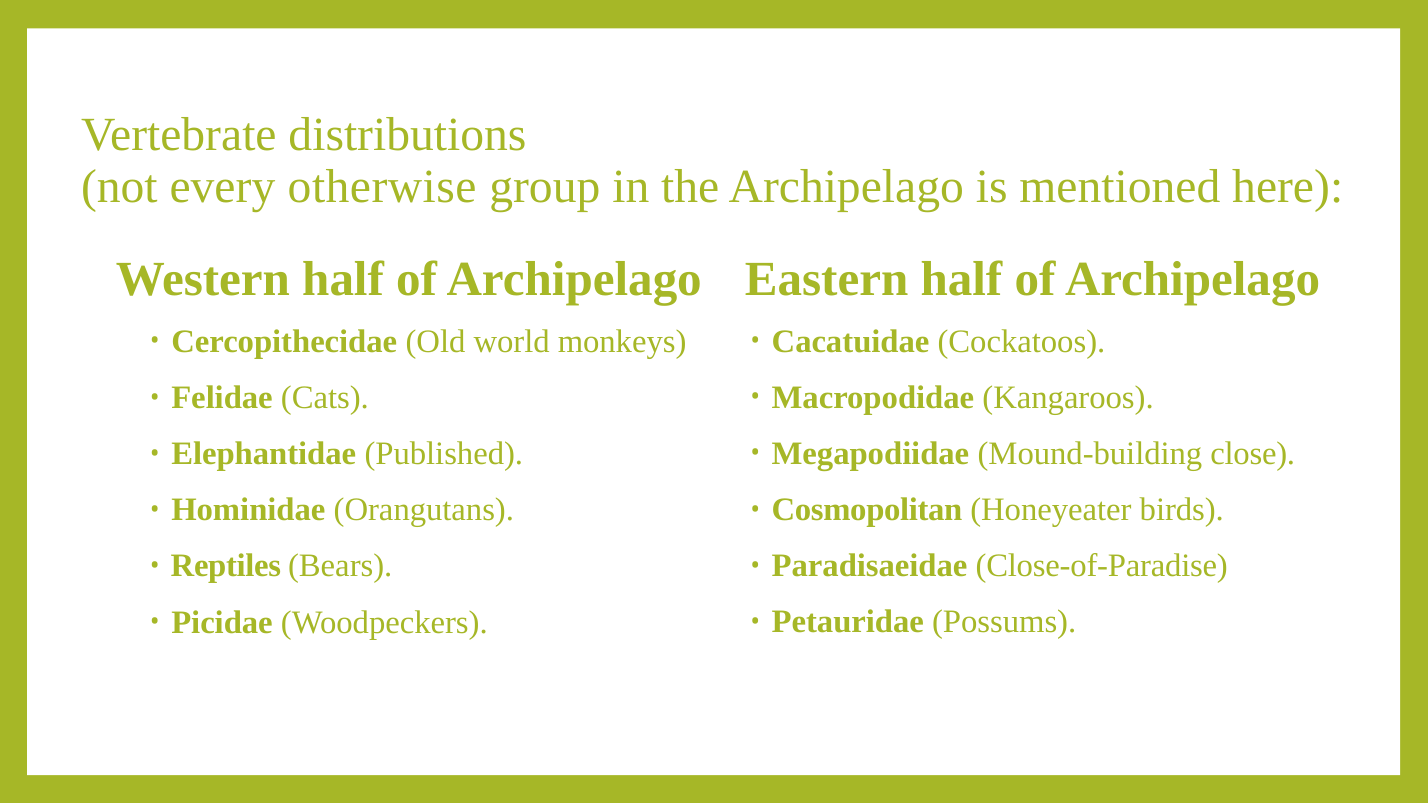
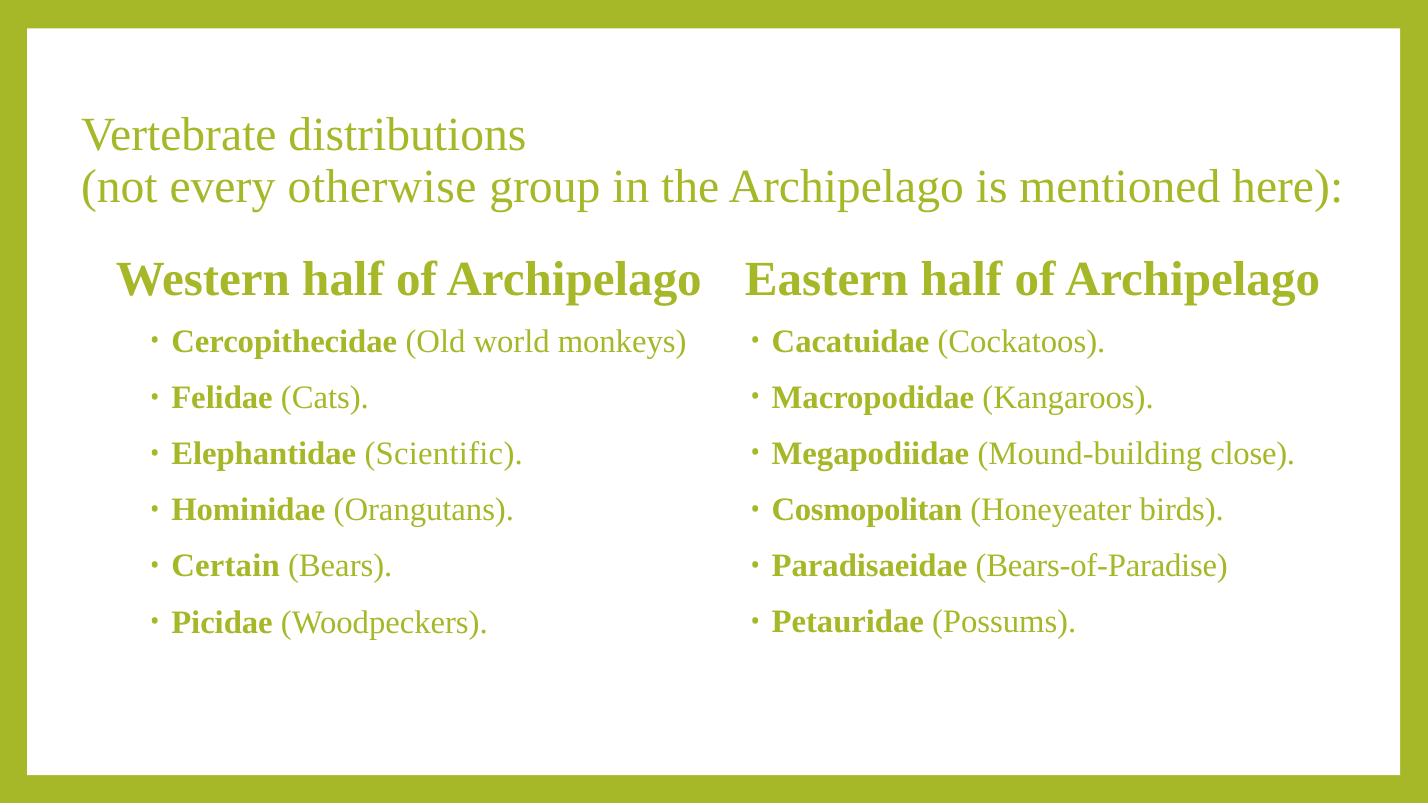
Published: Published -> Scientific (444, 454)
Close-of-Paradise: Close-of-Paradise -> Bears-of-Paradise (1102, 566)
Reptiles: Reptiles -> Certain (226, 566)
